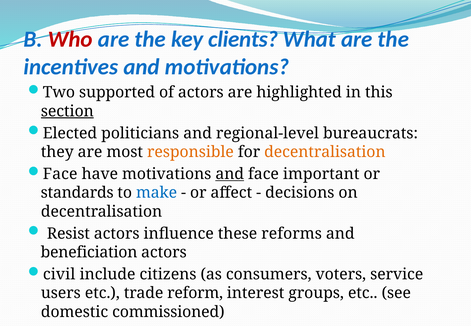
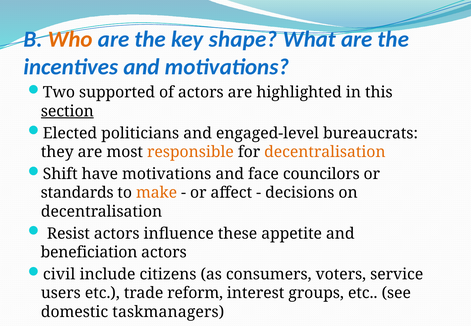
Who colour: red -> orange (70, 39)
clients: clients -> shape (243, 39)
regional-level: regional-level -> engaged-level (267, 133)
Face: Face -> Shift (60, 174)
and underline: present -> none (230, 174)
important: important -> councilors (321, 174)
make colour: blue -> orange (157, 193)
reforms: reforms -> appetite (292, 234)
commissioned: commissioned -> taskmanagers (168, 312)
